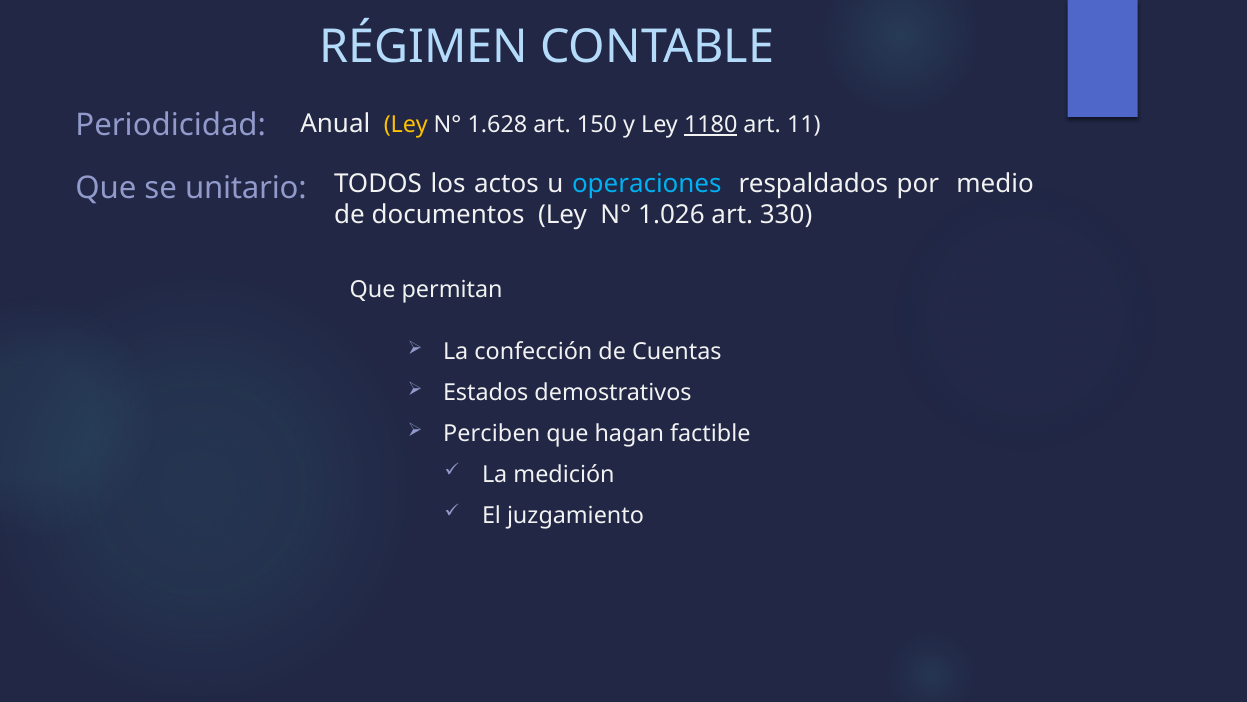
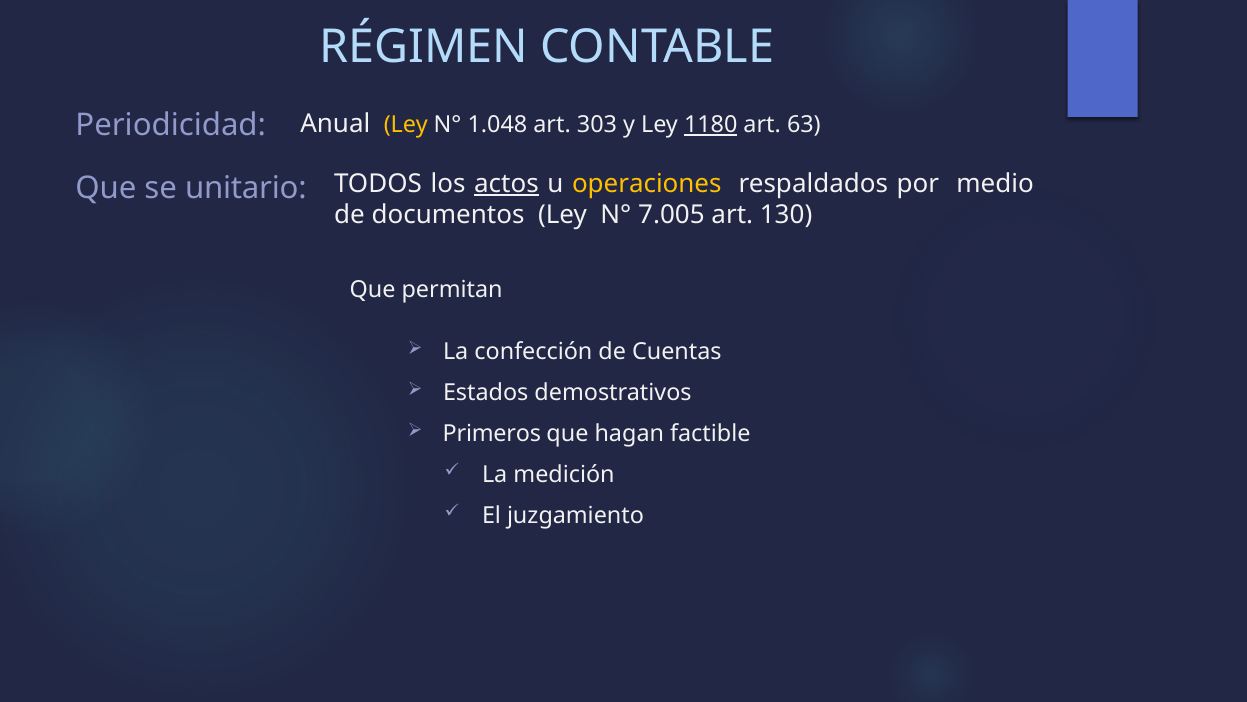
1.628: 1.628 -> 1.048 (497, 125)
150: 150 -> 303 (597, 125)
11: 11 -> 63 (804, 125)
actos underline: none -> present (506, 184)
operaciones colour: light blue -> yellow (647, 184)
1.026: 1.026 -> 7.005 (671, 215)
330: 330 -> 130 (786, 215)
Perciben: Perciben -> Primeros (492, 433)
